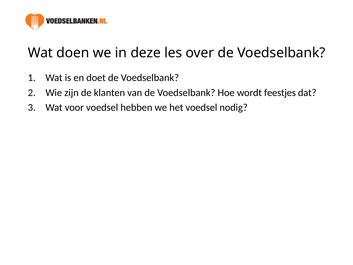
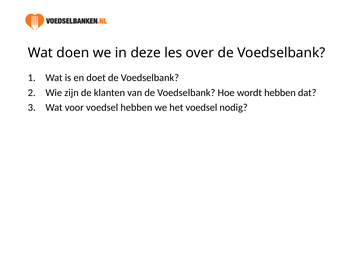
wordt feestjes: feestjes -> hebben (280, 93)
